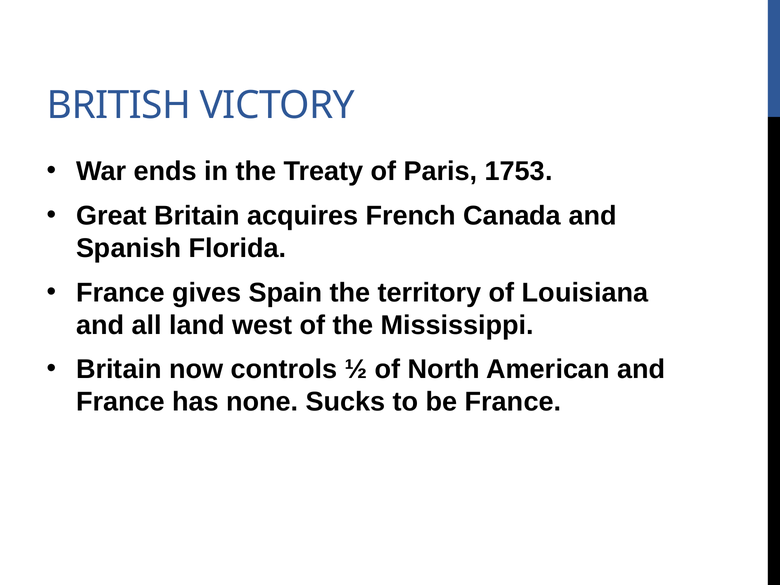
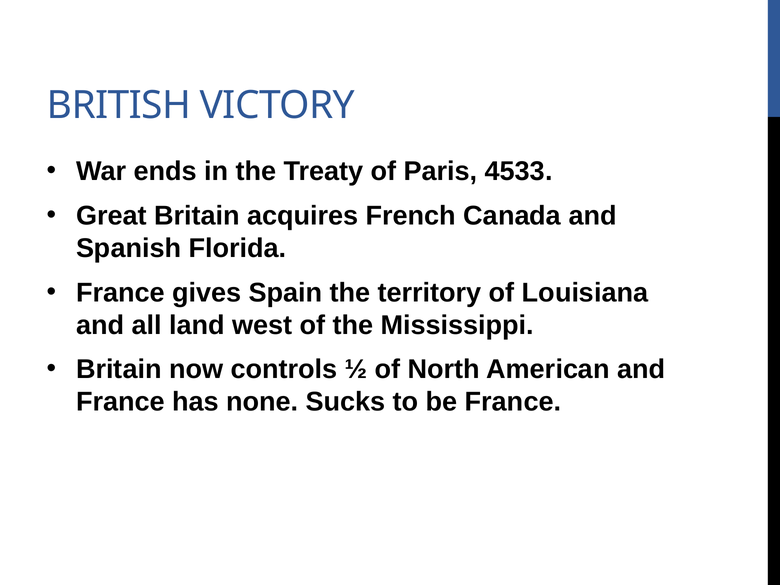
1753: 1753 -> 4533 (519, 172)
